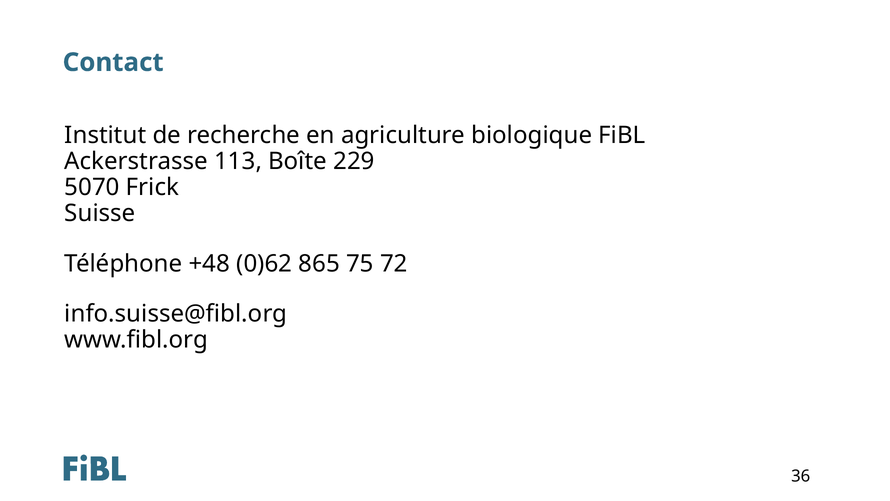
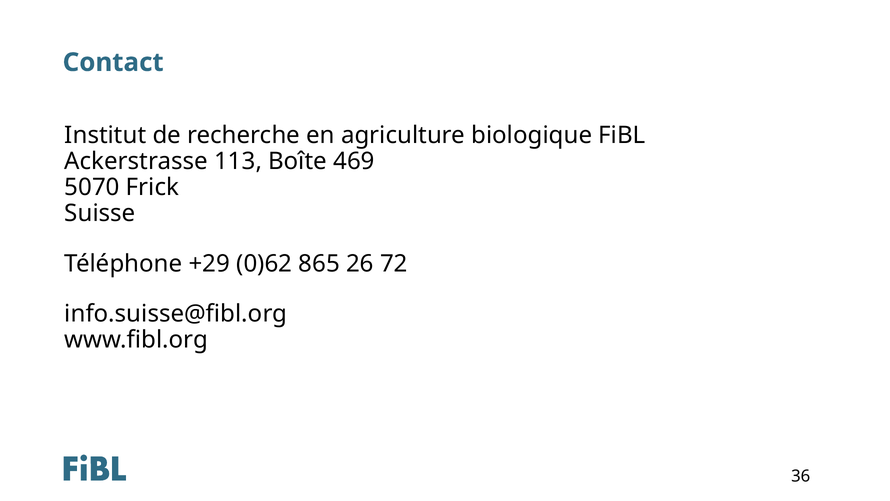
229: 229 -> 469 (354, 161)
+48: +48 -> +29 (209, 263)
75: 75 -> 26 (360, 263)
